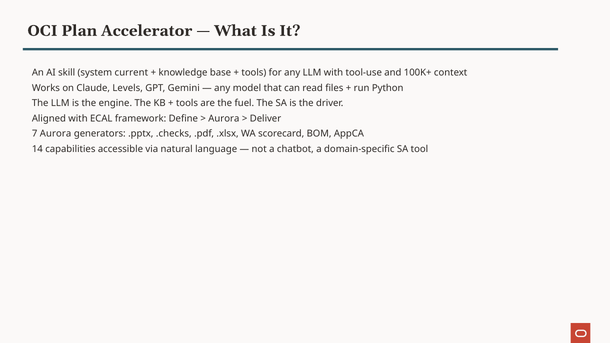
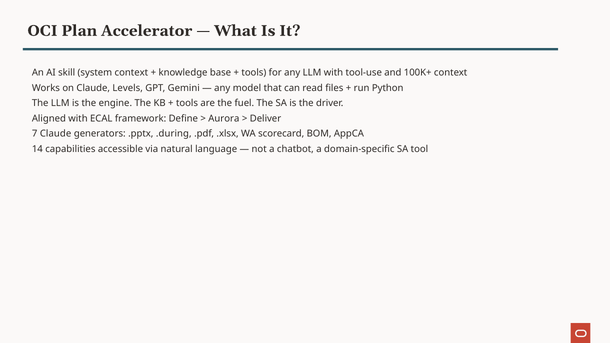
system current: current -> context (131, 73)
7 Aurora: Aurora -> Claude (56, 134)
.checks: .checks -> .during (174, 134)
